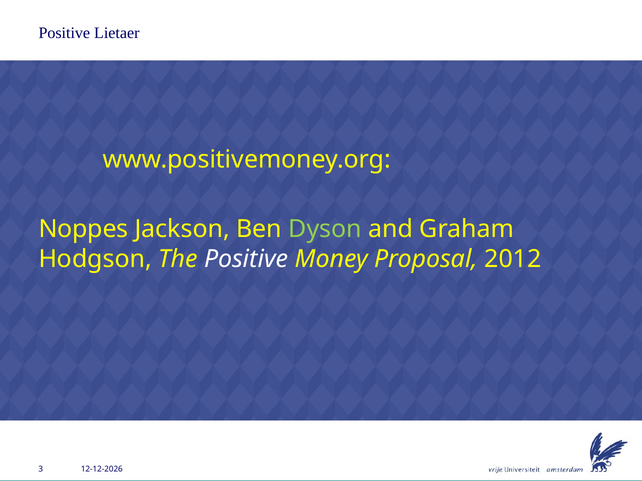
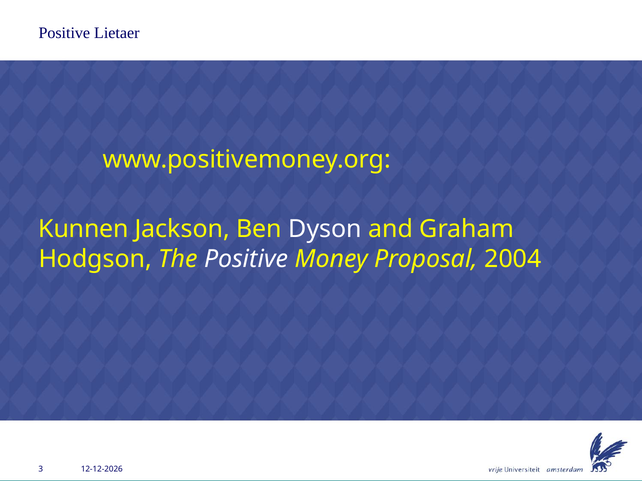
Noppes: Noppes -> Kunnen (83, 229)
Dyson colour: light green -> white (325, 229)
2012: 2012 -> 2004 (513, 259)
